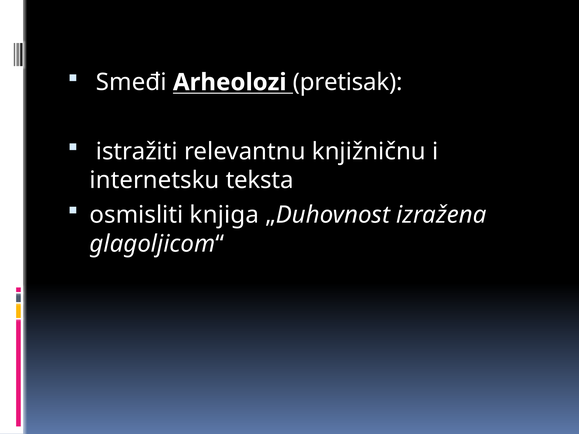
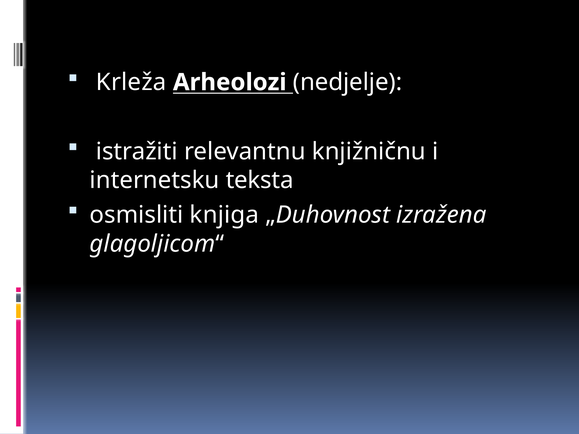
Smeđi: Smeđi -> Krleža (131, 82)
pretisak: pretisak -> nedjelje (348, 82)
